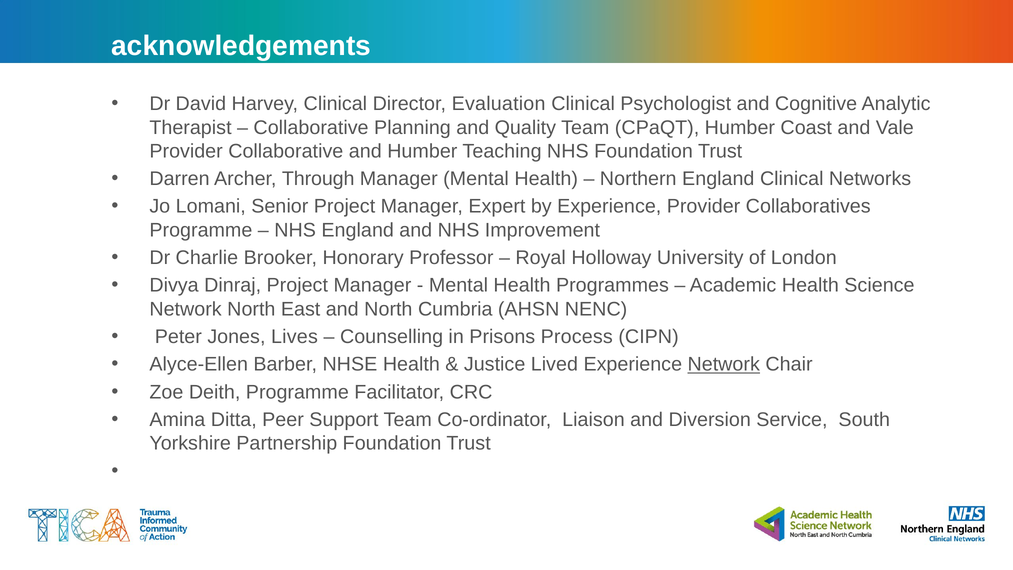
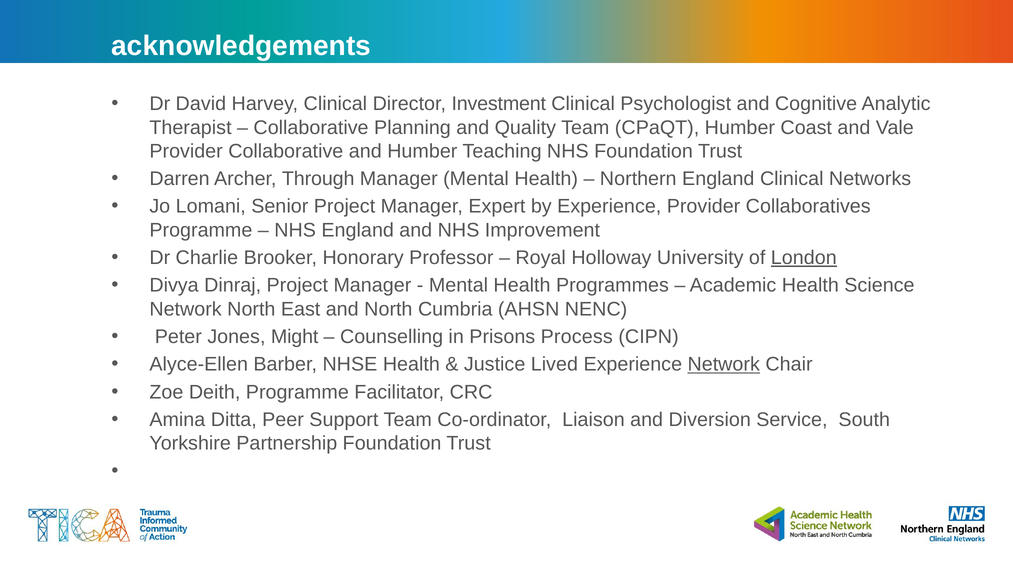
Evaluation: Evaluation -> Investment (499, 104)
London underline: none -> present (804, 258)
Lives: Lives -> Might (295, 337)
